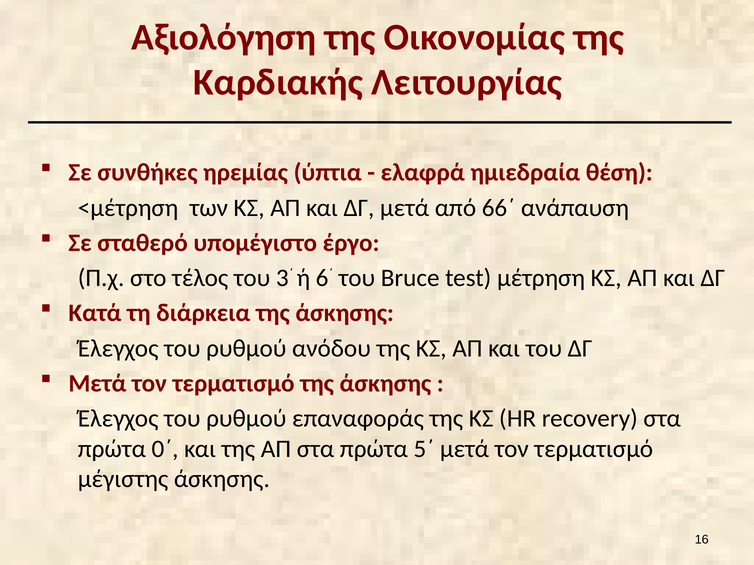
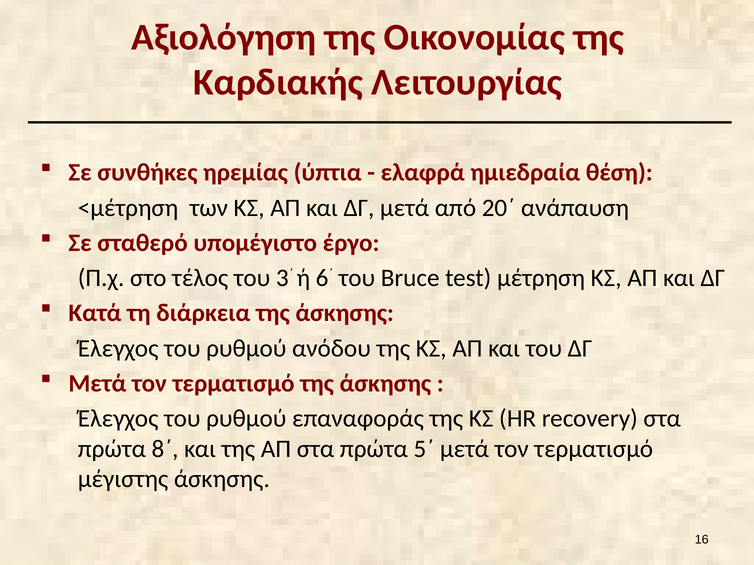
66΄: 66΄ -> 20΄ (498, 208)
0΄: 0΄ -> 8΄ (165, 449)
